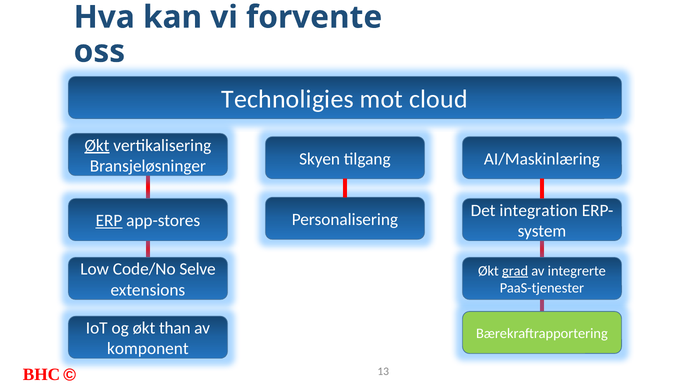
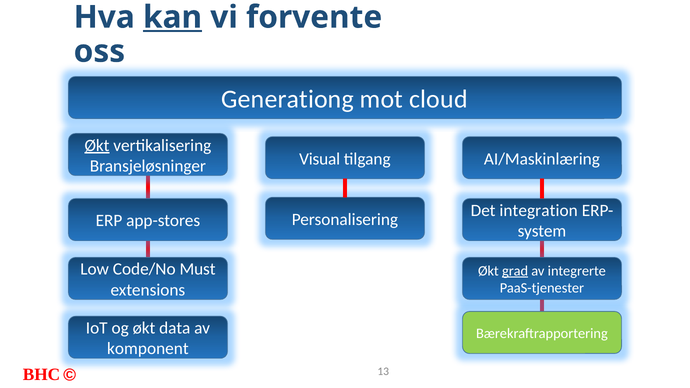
kan underline: none -> present (173, 17)
Technoligies: Technoligies -> Generationg (288, 99)
Skyen: Skyen -> Visual (320, 159)
ERP underline: present -> none (109, 221)
Selve: Selve -> Must (198, 269)
than: than -> data (175, 328)
